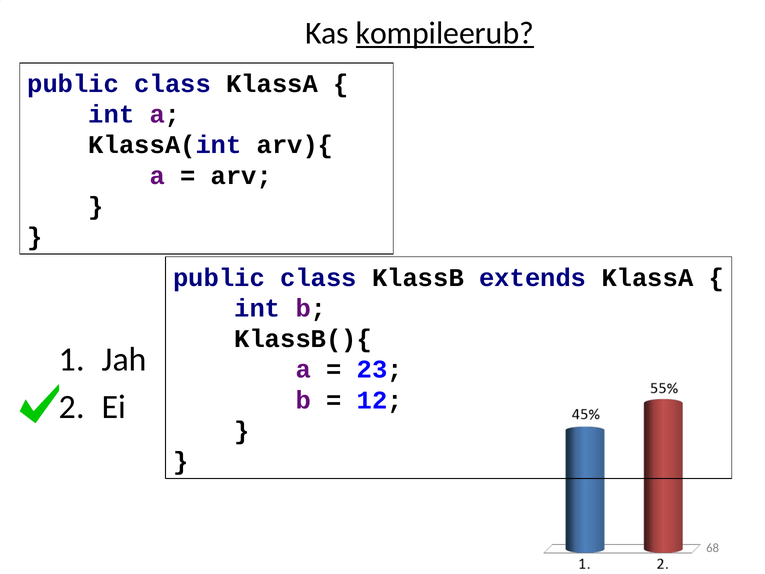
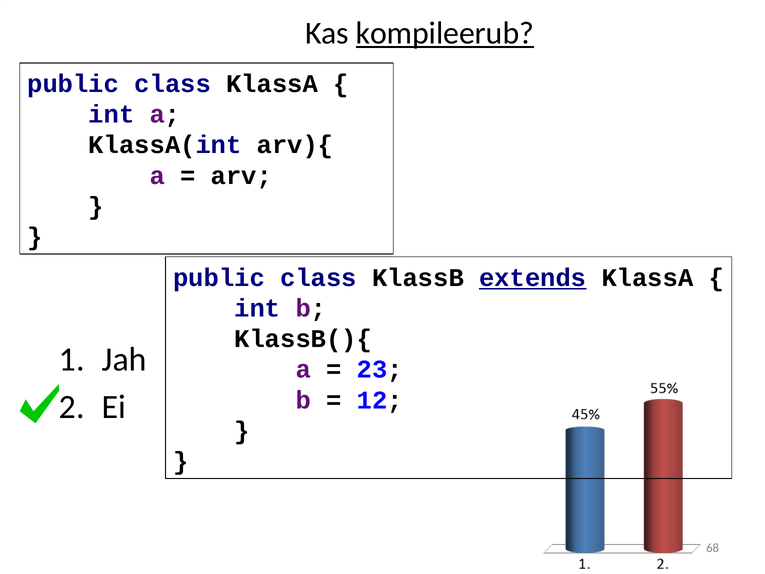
extends underline: none -> present (533, 278)
